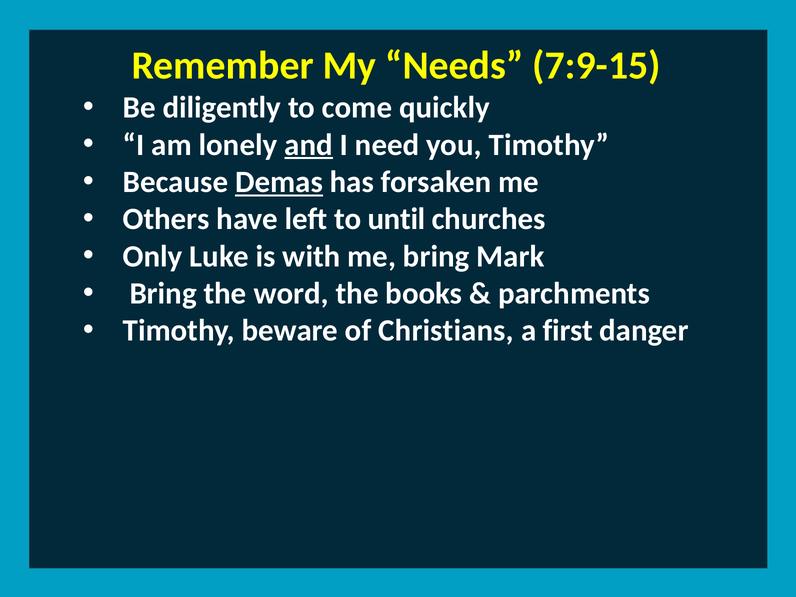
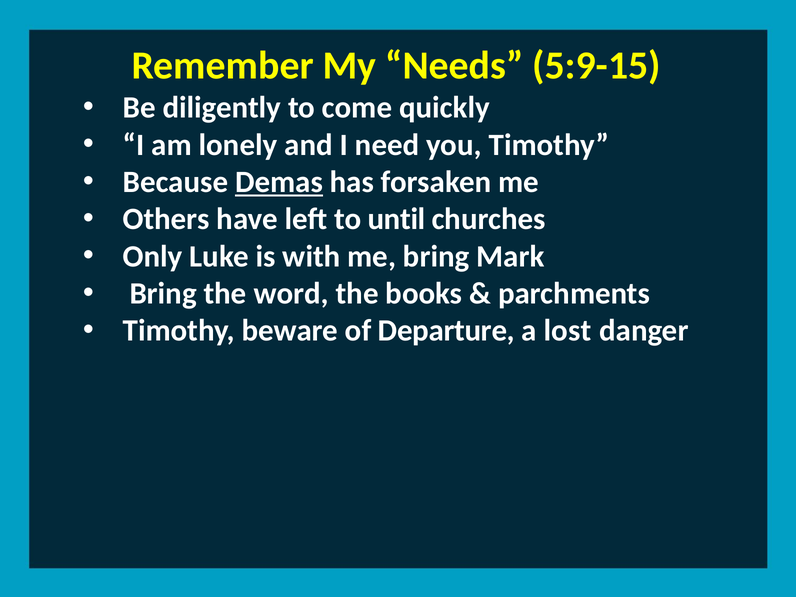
7:9-15: 7:9-15 -> 5:9-15 (596, 66)
and underline: present -> none (309, 145)
Christians: Christians -> Departure (446, 331)
first: first -> lost (568, 331)
